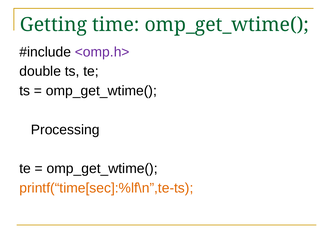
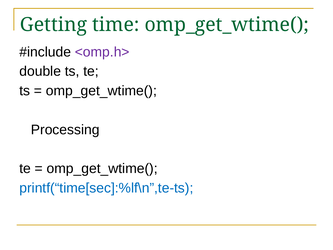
printf(“time[sec]:%lf\n”,te-ts colour: orange -> blue (106, 188)
